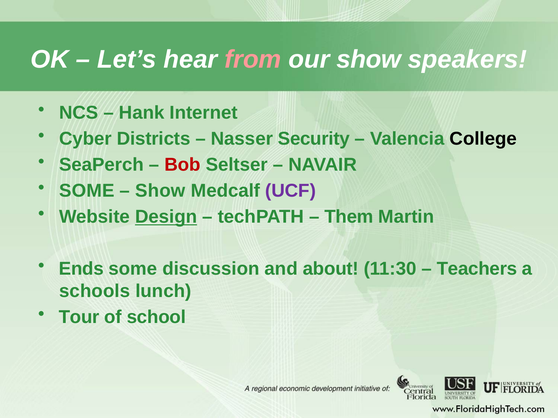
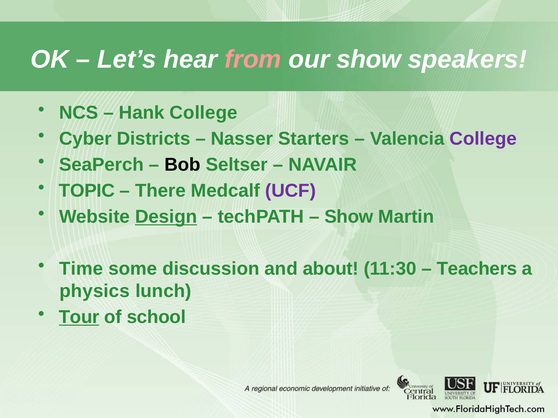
Hank Internet: Internet -> College (204, 113)
Security: Security -> Starters (314, 139)
College colour: black -> purple (483, 139)
Bob colour: red -> black (183, 165)
SOME: SOME -> TOPIC (87, 191)
Show: Show -> There (160, 191)
Them: Them -> Show (349, 217)
Ends: Ends -> Time (81, 269)
schools: schools -> physics (95, 291)
Tour underline: none -> present (79, 317)
